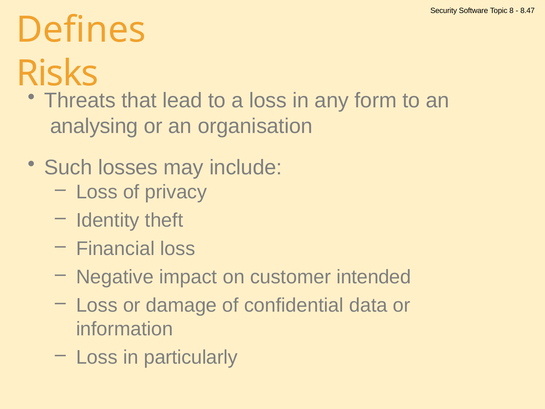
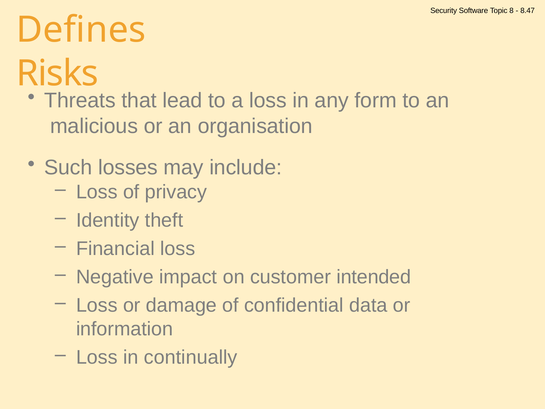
analysing: analysing -> malicious (94, 126)
particularly: particularly -> continually (191, 357)
